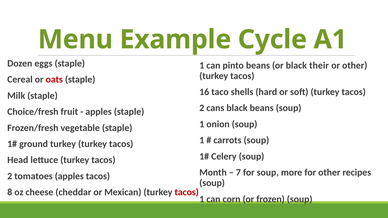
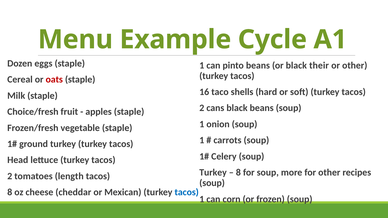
Month: Month -> Turkey (213, 173)
7: 7 -> 8 (238, 173)
tomatoes apples: apples -> length (69, 176)
tacos colour: red -> blue (187, 192)
